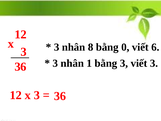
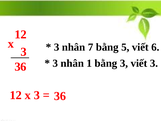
8: 8 -> 7 (91, 47)
0: 0 -> 5 (125, 47)
